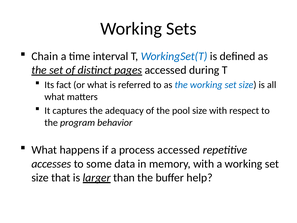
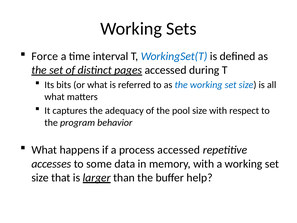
Chain: Chain -> Force (45, 56)
fact: fact -> bits (64, 85)
